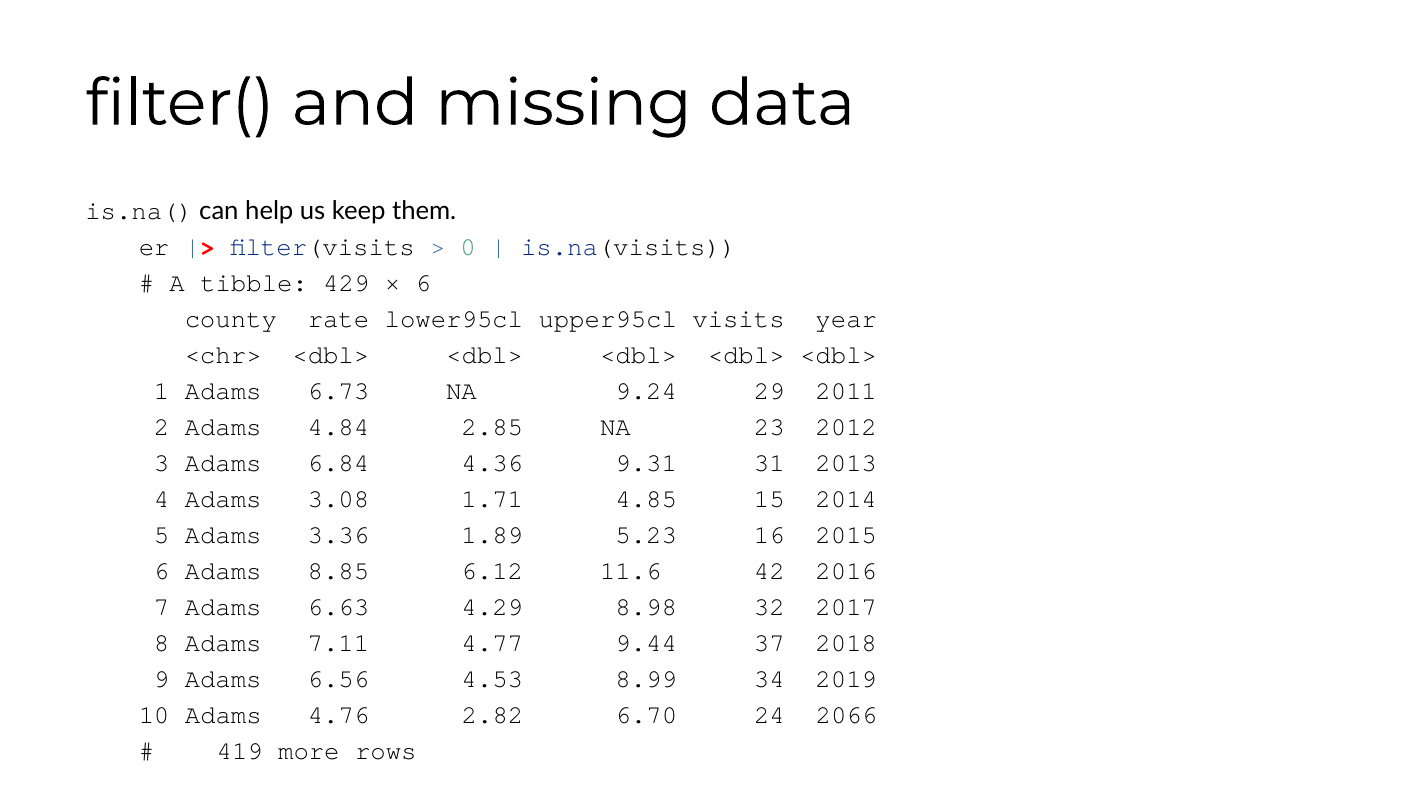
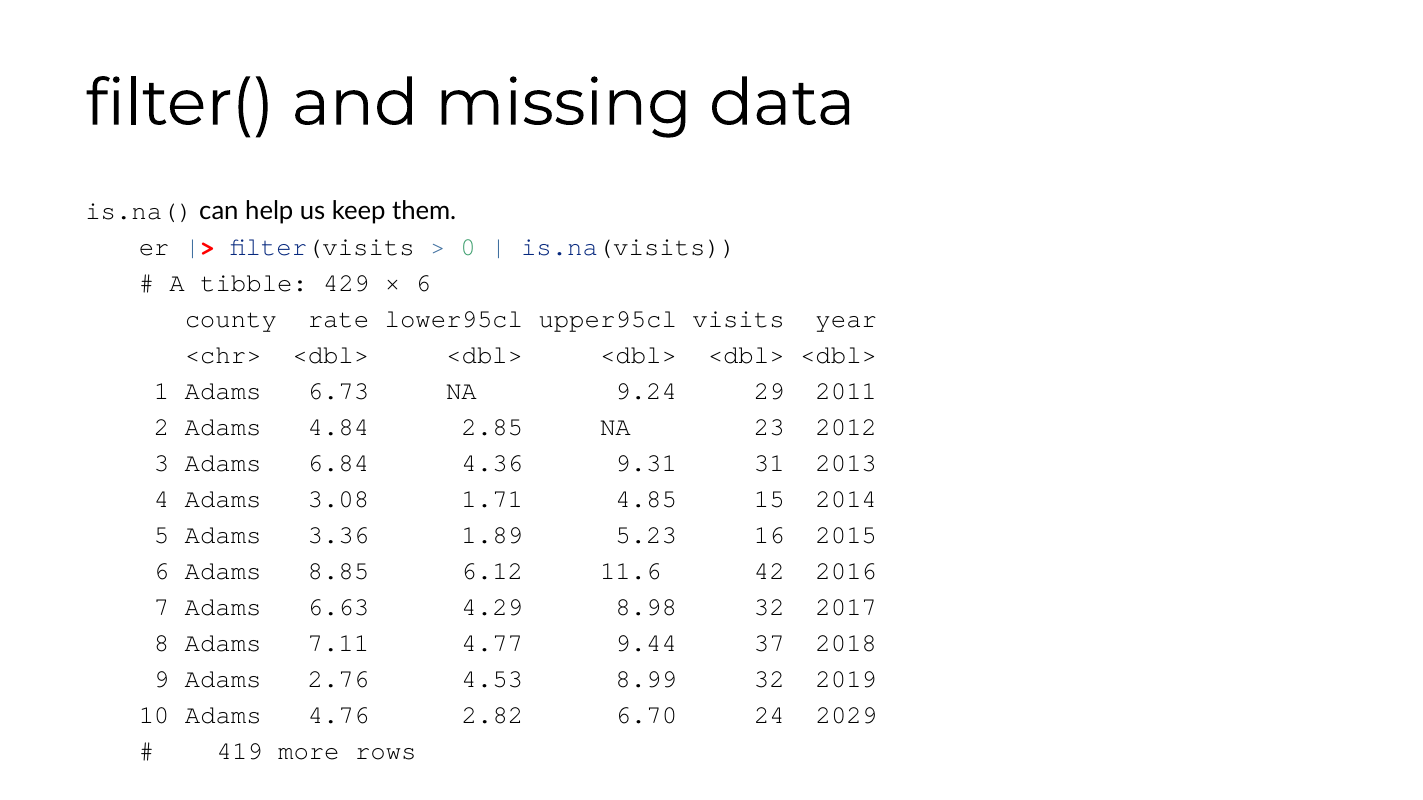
6.56: 6.56 -> 2.76 (338, 679)
8.99 34: 34 -> 32 (769, 679)
2066: 2066 -> 2029 (846, 715)
